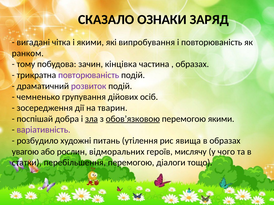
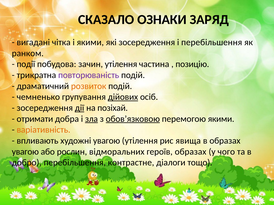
які випробування: випробування -> зосередження (147, 42)
і повторюваність: повторюваність -> перебільшення (212, 42)
тому: тому -> події (26, 64)
зачин кінцівка: кінцівка -> утілення (121, 64)
образах: образах -> позицію (192, 64)
розвиток colour: purple -> orange (89, 86)
дійових underline: none -> present (123, 97)
дії underline: none -> present (80, 108)
тварин: тварин -> позіхай (113, 108)
поспішай: поспішай -> отримати (35, 119)
варіативність colour: purple -> orange (44, 130)
розбудило: розбудило -> впливають (38, 141)
художні питань: питань -> увагою (107, 141)
героїв мислячу: мислячу -> образах (191, 152)
статки: статки -> добро (27, 163)
перебільшення перемогою: перемогою -> контрастне (131, 163)
